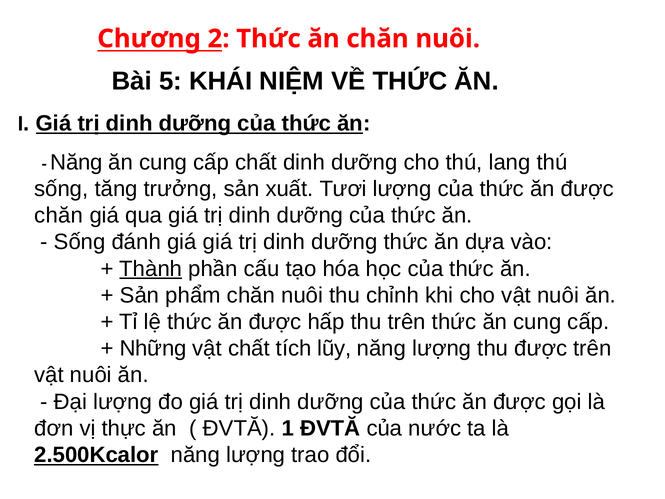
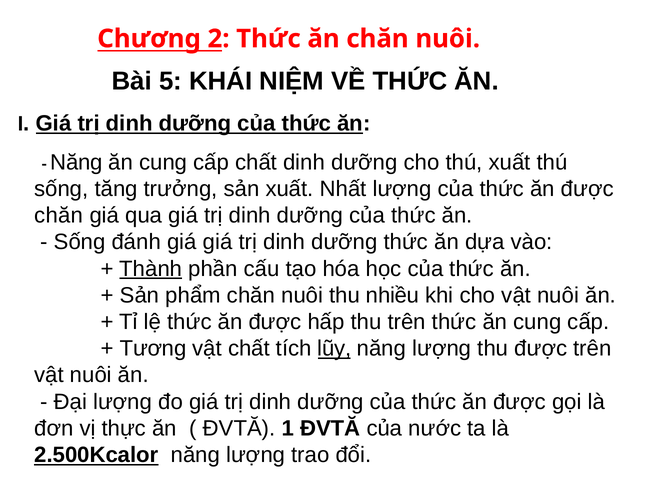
thú lang: lang -> xuất (510, 162)
Tươi: Tươi -> Nhất (343, 189)
chỉnh: chỉnh -> nhiều (393, 295)
Những: Những -> Tương (153, 348)
lũy underline: none -> present (334, 348)
